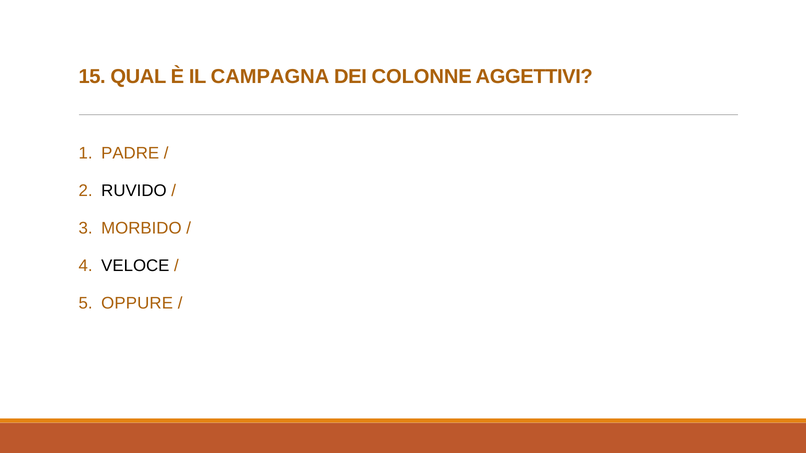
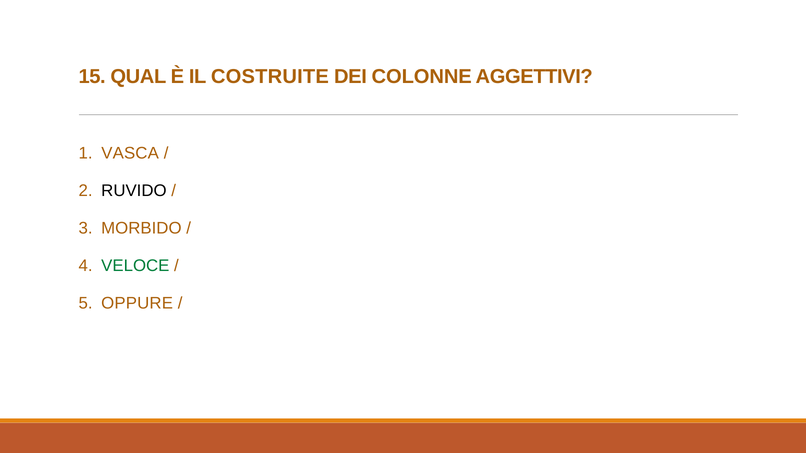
CAMPAGNA: CAMPAGNA -> COSTRUITE (270, 77)
PADRE: PADRE -> VASCA (130, 153)
VELOCE colour: black -> green (135, 266)
